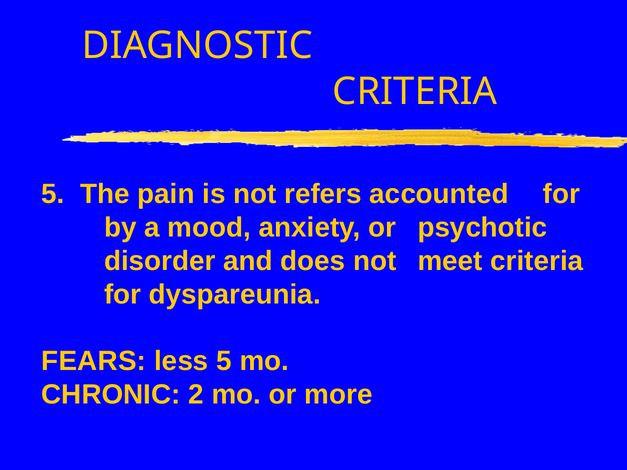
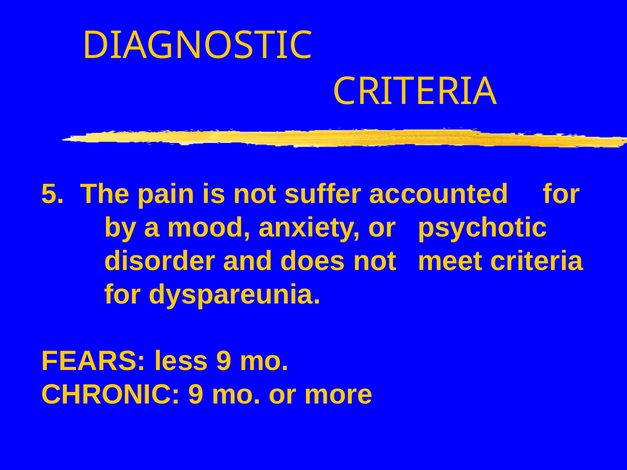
refers: refers -> suffer (323, 194)
less 5: 5 -> 9 (224, 361)
CHRONIC 2: 2 -> 9 (196, 395)
